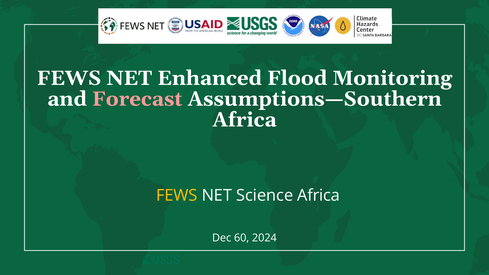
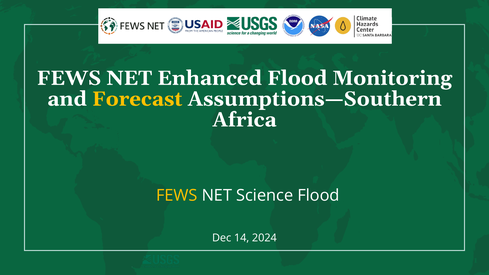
Forecast colour: pink -> yellow (137, 99)
Science Africa: Africa -> Flood (318, 196)
60: 60 -> 14 (242, 238)
